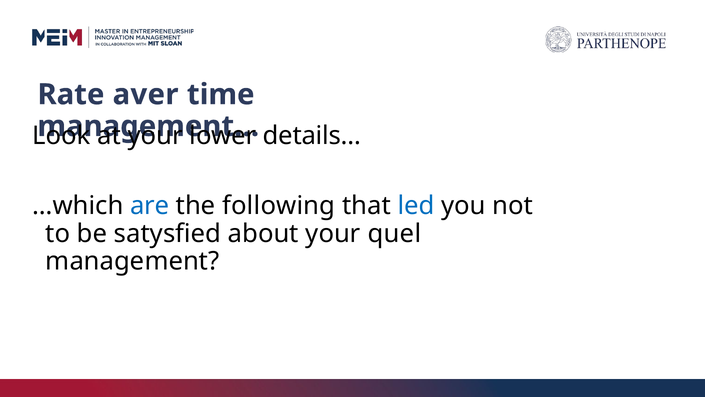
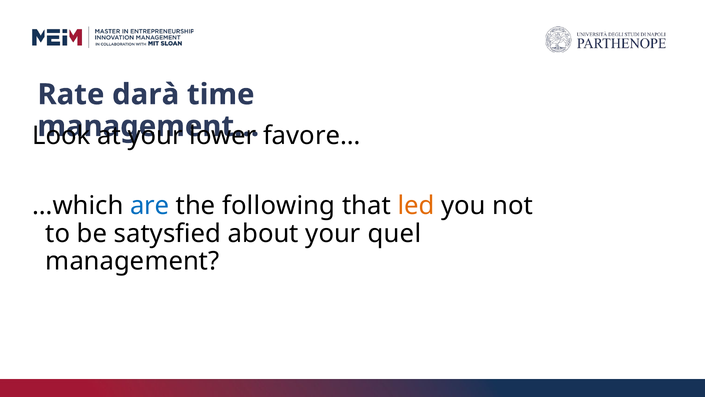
aver: aver -> darà (146, 94)
details…: details… -> favore… (312, 135)
led colour: blue -> orange (416, 206)
